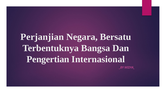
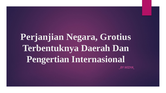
Bersatu: Bersatu -> Grotius (116, 37)
Bangsa: Bangsa -> Daerah (96, 48)
